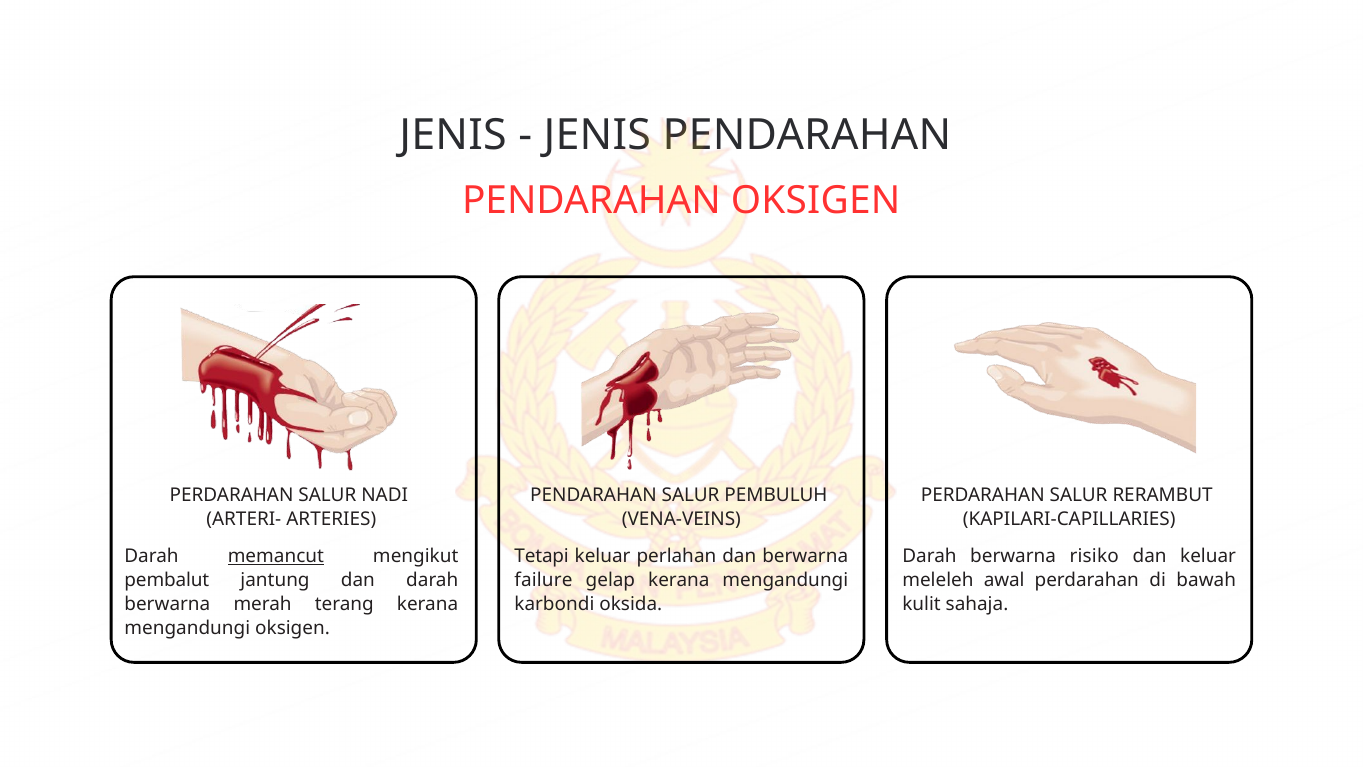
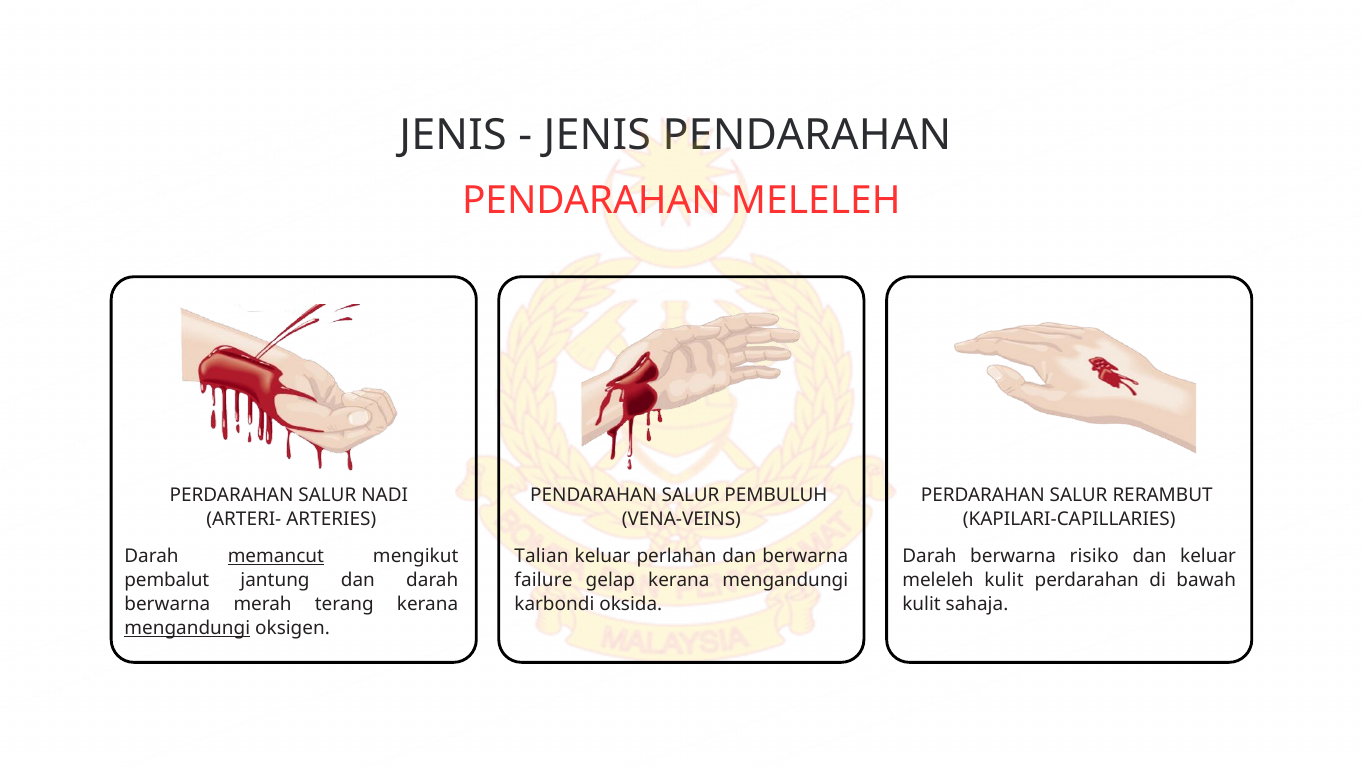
PENDARAHAN OKSIGEN: OKSIGEN -> MELELEH (816, 200)
Tetapi: Tetapi -> Talian (541, 556)
meleleh awal: awal -> kulit (1004, 580)
mengandungi underline: none -> present (187, 628)
